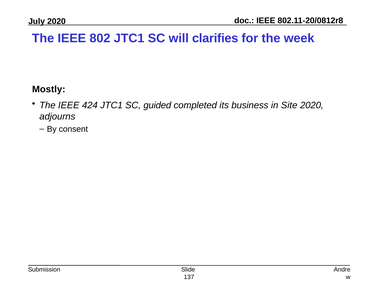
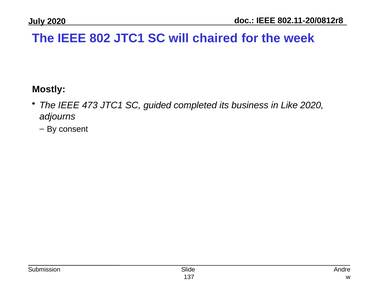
clarifies: clarifies -> chaired (215, 38)
424: 424 -> 473 (90, 105)
Site: Site -> Like (289, 105)
